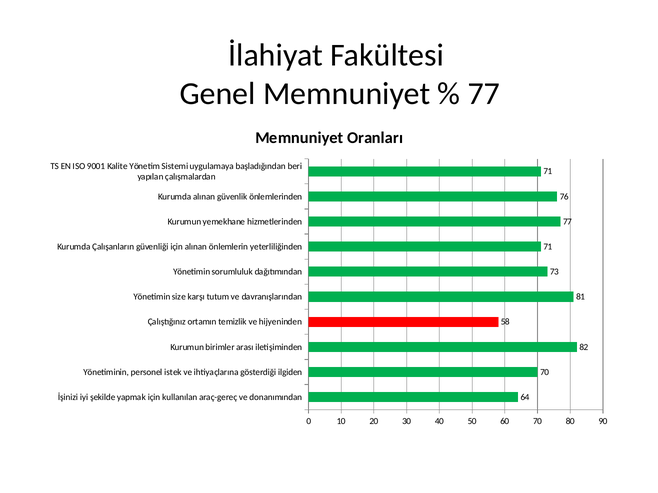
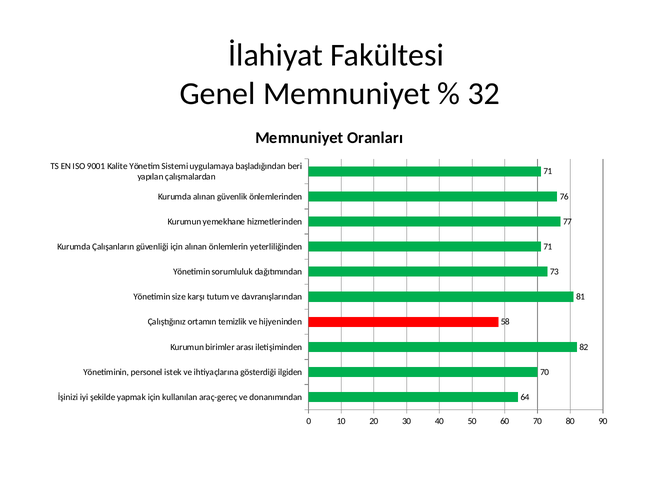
77: 77 -> 32 (484, 94)
